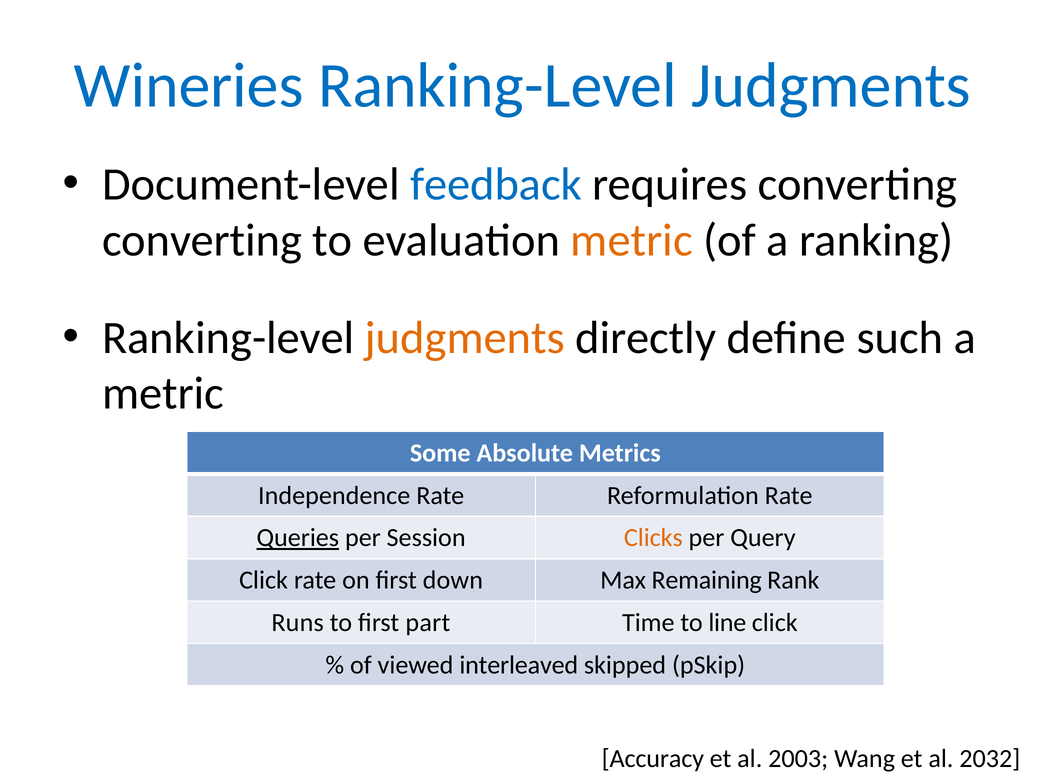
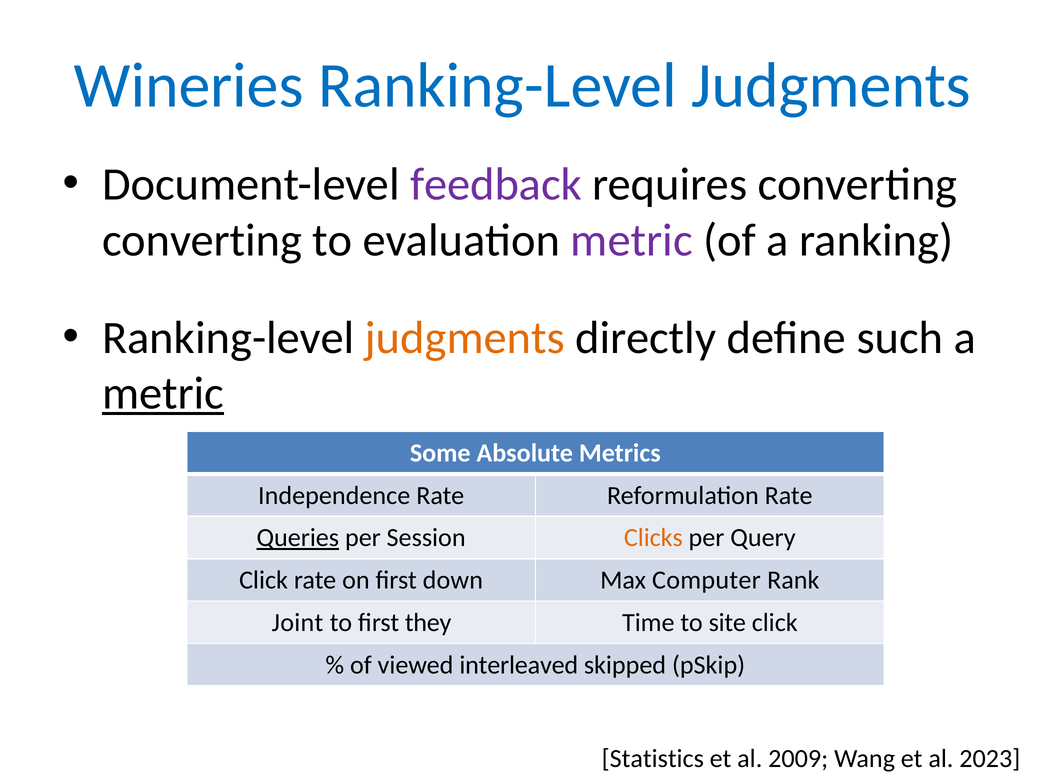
feedback colour: blue -> purple (496, 185)
metric colour: orange -> purple (632, 240)
metric underline: none -> present (163, 394)
Remaining: Remaining -> Computer (706, 581)
Runs: Runs -> Joint (298, 623)
part: part -> they (428, 623)
line: line -> site (727, 623)
Accuracy: Accuracy -> Statistics (653, 759)
2003: 2003 -> 2009 (798, 759)
2032: 2032 -> 2023 (990, 759)
